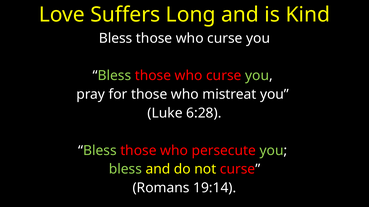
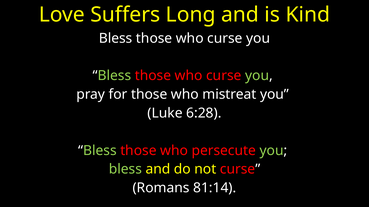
19:14: 19:14 -> 81:14 (215, 188)
